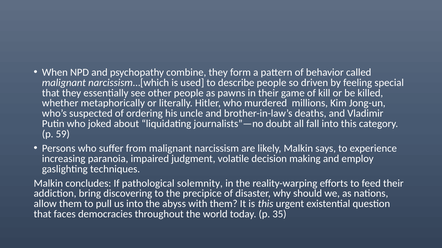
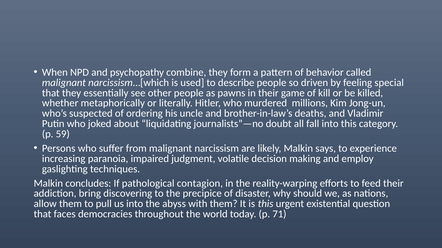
solemnity: solemnity -> contagion (200, 184)
35: 35 -> 71 (279, 215)
